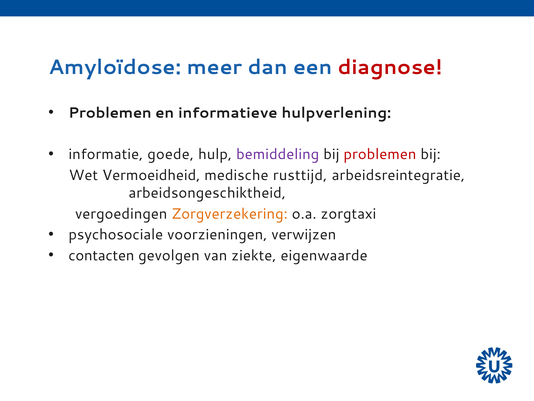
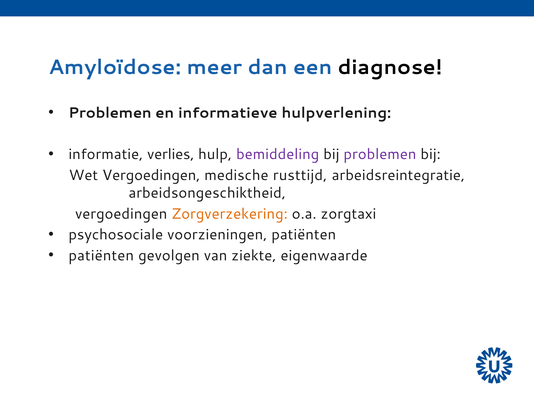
diagnose colour: red -> black (390, 67)
goede: goede -> verlies (171, 154)
problemen colour: red -> purple (380, 154)
Wet Vermoeidheid: Vermoeidheid -> Vergoedingen (151, 175)
voorzieningen verwijzen: verwijzen -> patiënten (304, 234)
contacten: contacten -> patiënten (101, 255)
